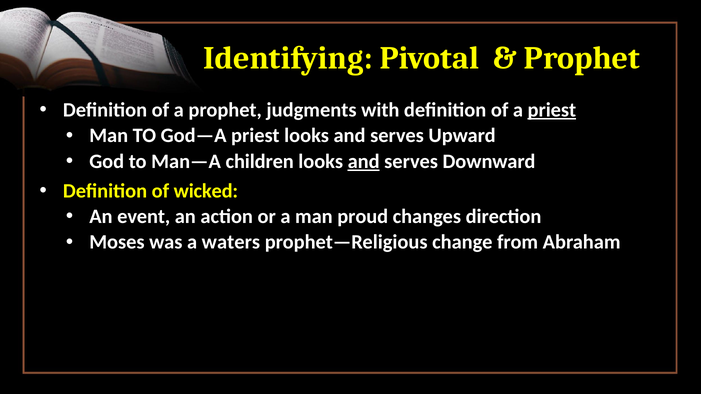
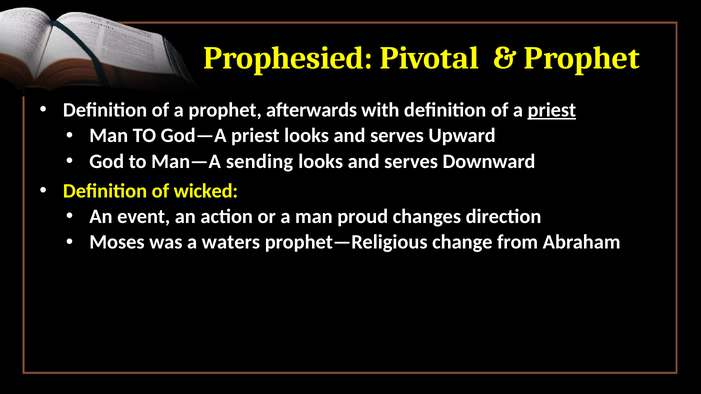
Identifying: Identifying -> Prophesied (288, 58)
judgments: judgments -> afterwards (312, 110)
children: children -> sending (260, 162)
and underline: present -> none (364, 162)
